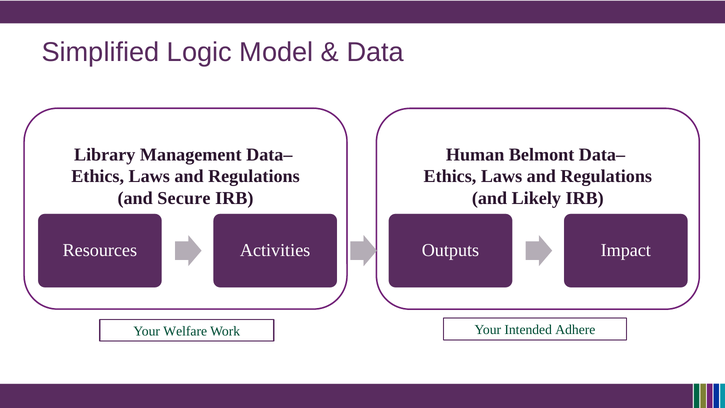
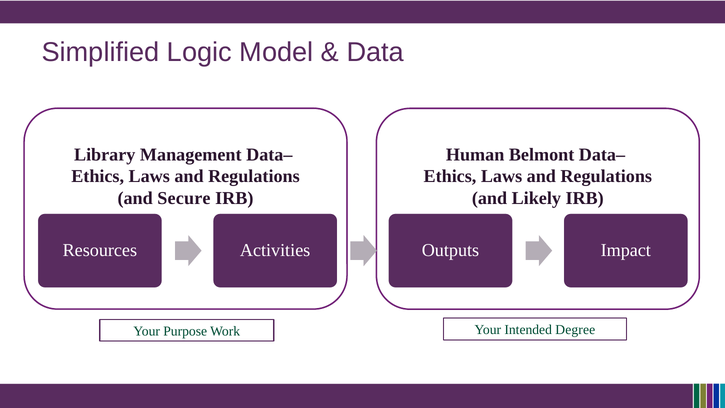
Welfare: Welfare -> Purpose (185, 331)
Adhere: Adhere -> Degree (575, 330)
